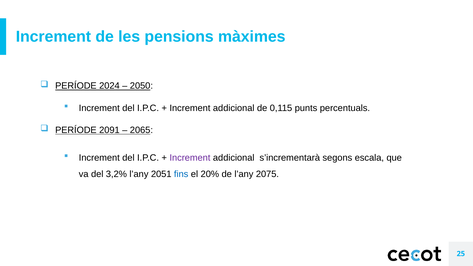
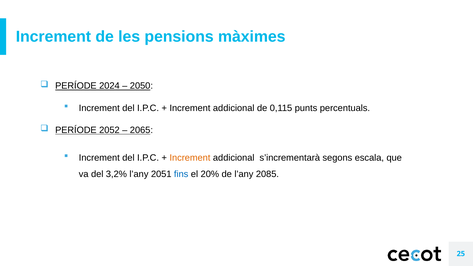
2091: 2091 -> 2052 (109, 130)
Increment colour: purple -> orange (190, 158)
2075: 2075 -> 2085 (267, 174)
